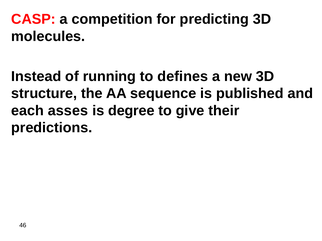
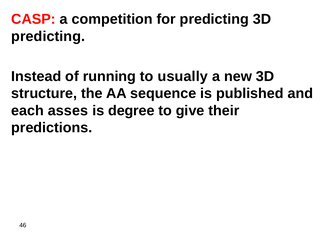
molecules: molecules -> predicting (48, 36)
defines: defines -> usually (183, 76)
